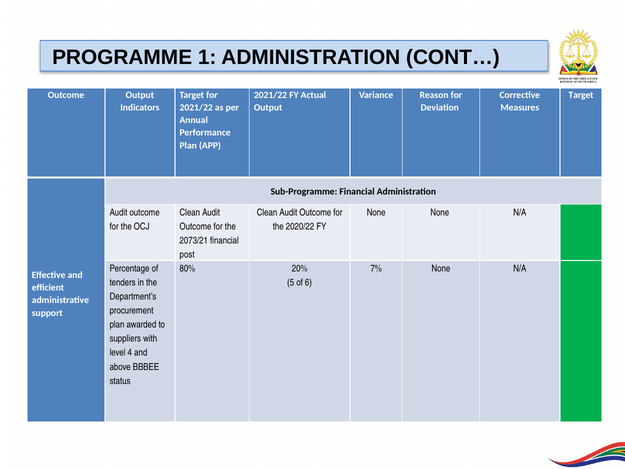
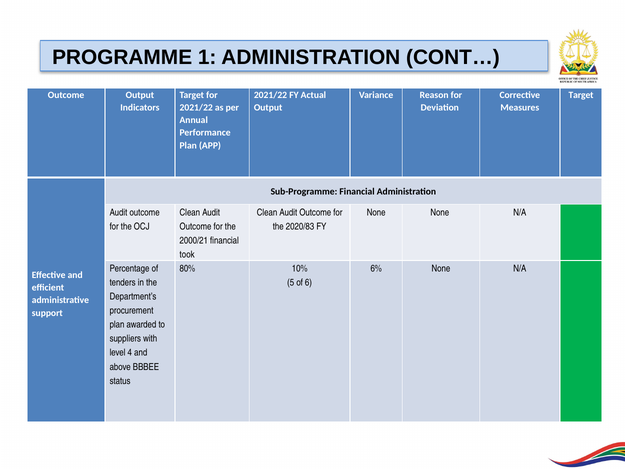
2020/22: 2020/22 -> 2020/83 (300, 226)
2073/21: 2073/21 -> 2000/21 (194, 240)
post: post -> took (187, 254)
20%: 20% -> 10% (300, 268)
7%: 7% -> 6% (376, 268)
